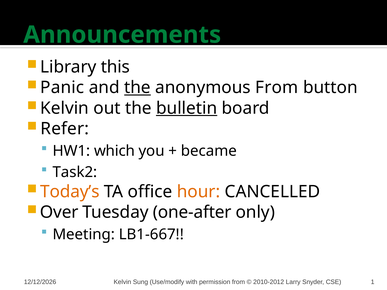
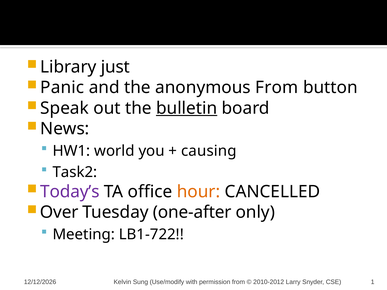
Announcements colour: green -> black (122, 35)
this: this -> just (115, 67)
the underline: present -> none (137, 88)
Kelvin: Kelvin -> Speak (65, 108)
Refer: Refer -> News (65, 129)
which: which -> world (114, 151)
became: became -> causing (209, 151)
Today’s colour: orange -> purple (70, 192)
LB1-667: LB1-667 -> LB1-722 (151, 235)
